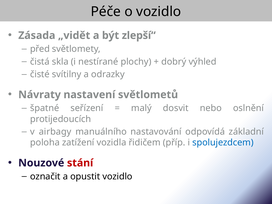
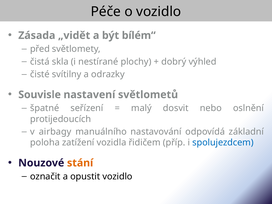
zlepší“: zlepší“ -> bílém“ (139, 35)
Návraty: Návraty -> Souvisle (40, 95)
stání colour: red -> orange (80, 163)
